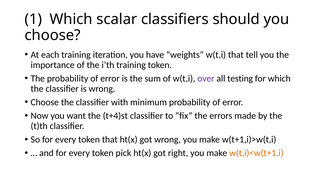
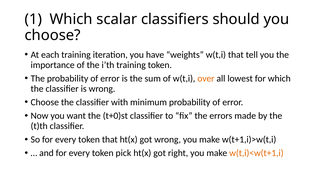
over colour: purple -> orange (206, 78)
testing: testing -> lowest (240, 78)
t+4)st: t+4)st -> t+0)st (115, 116)
